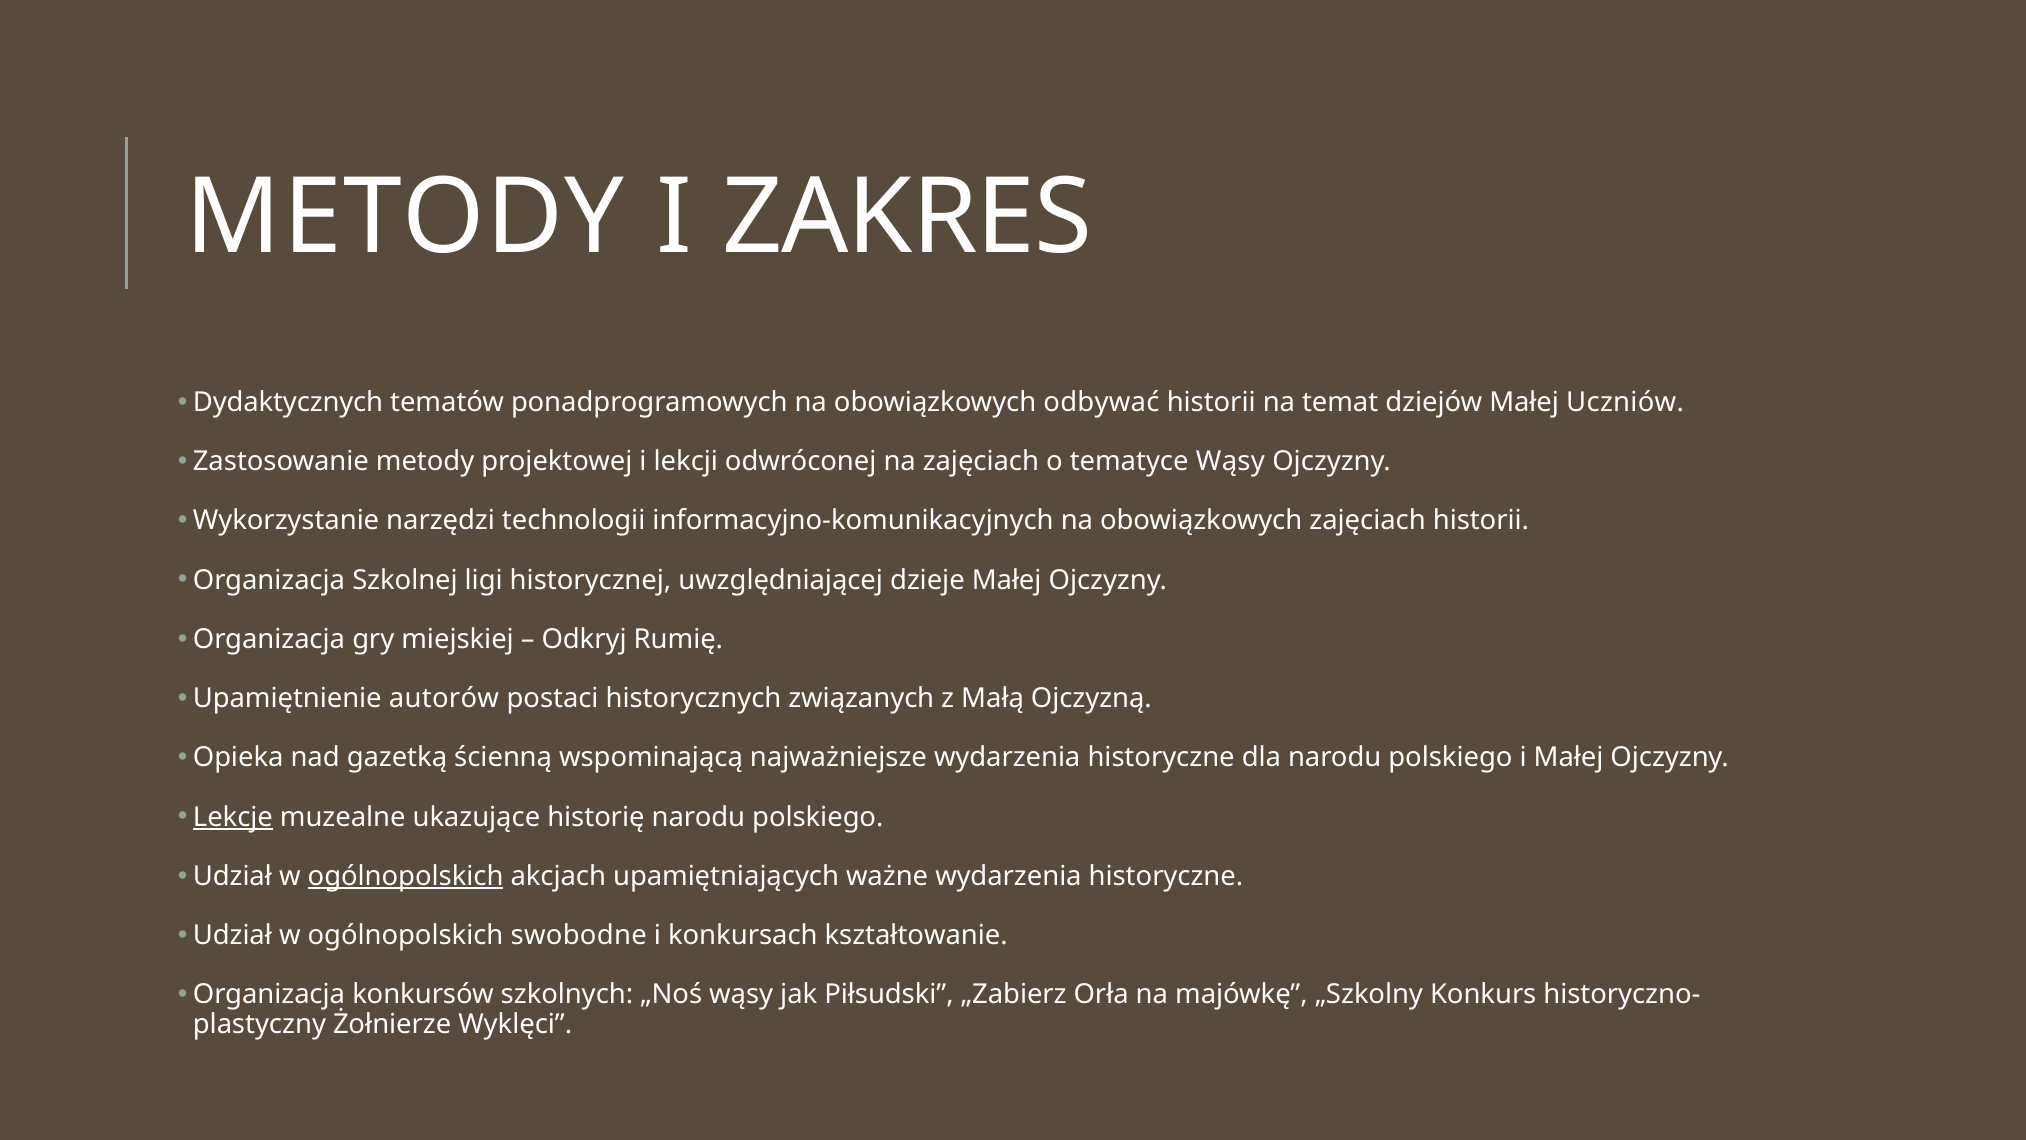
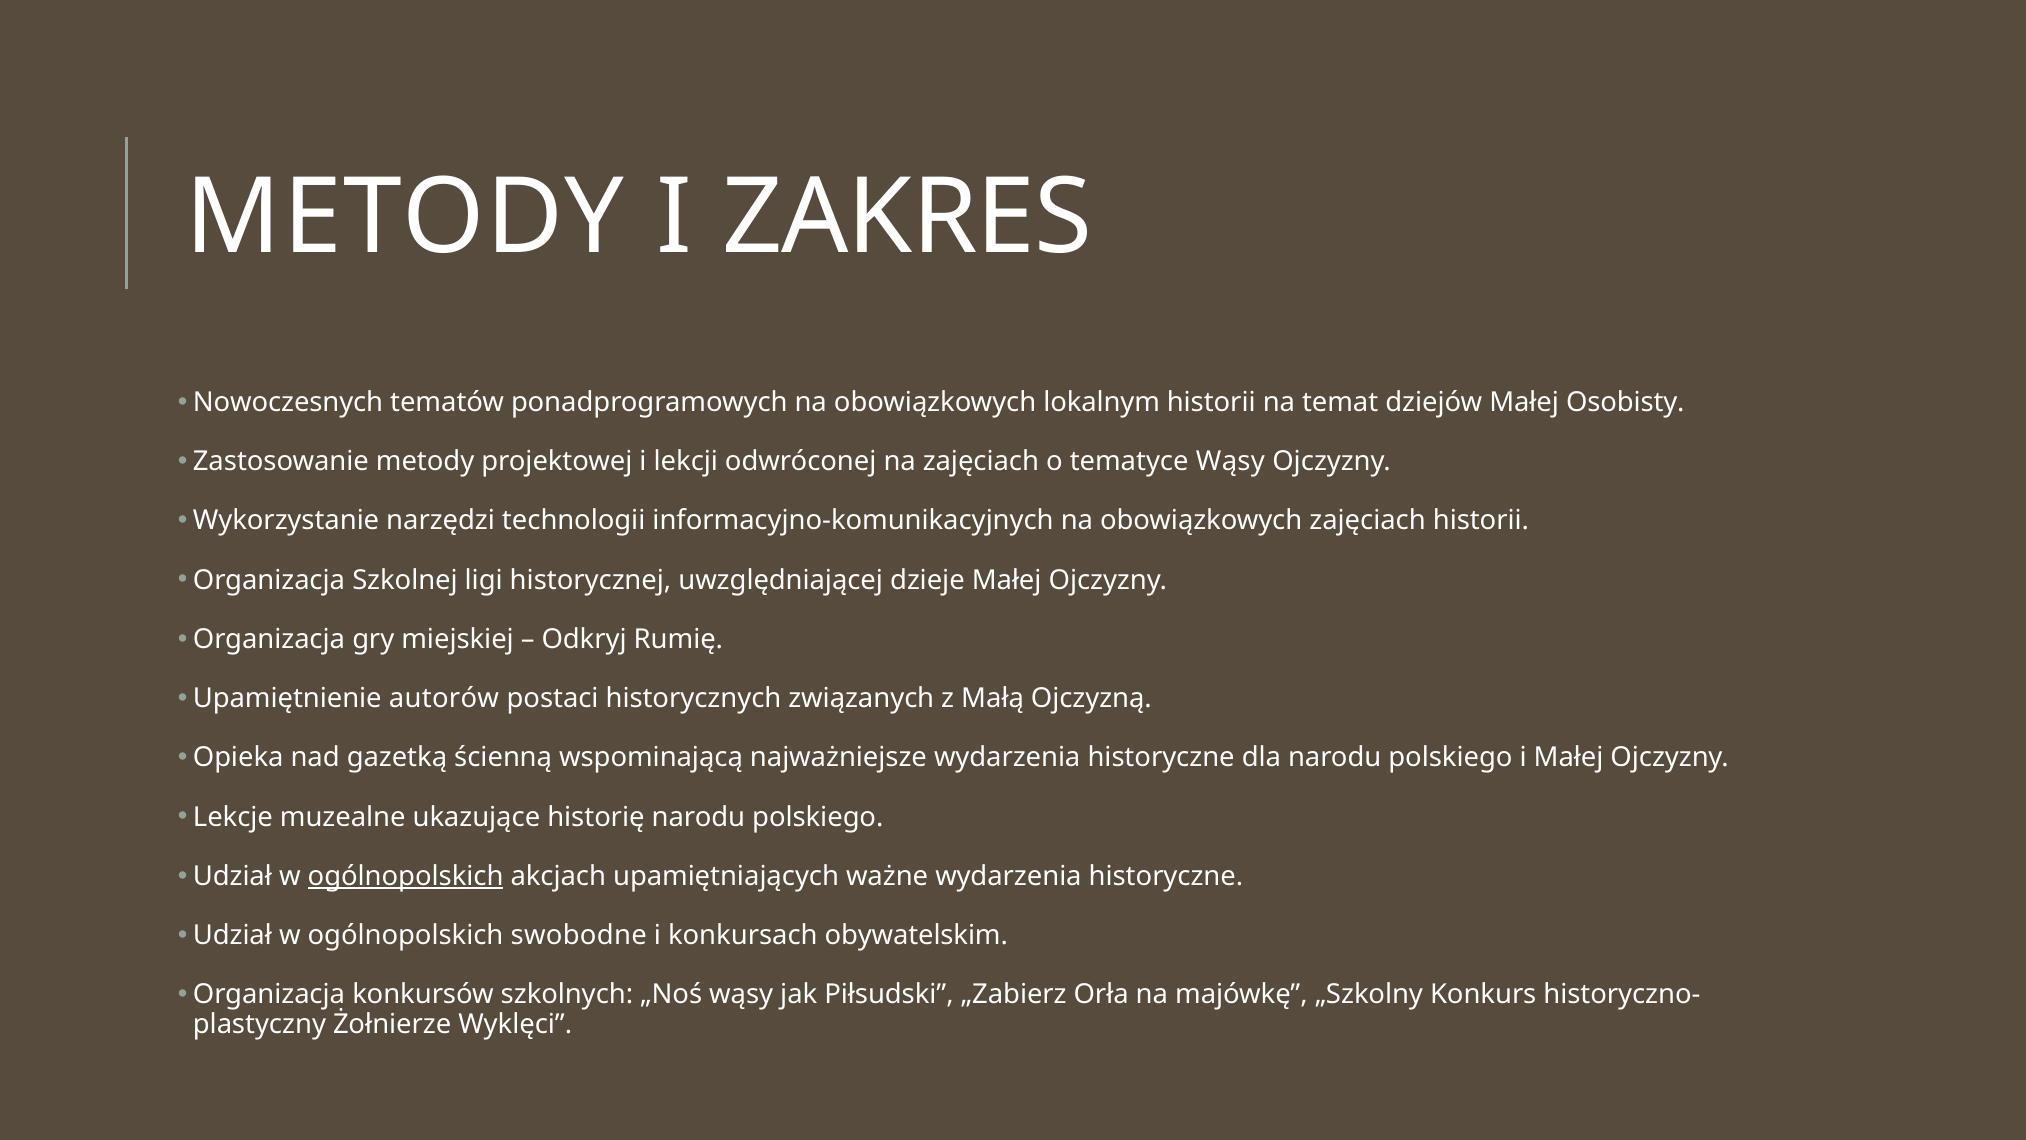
Dydaktycznych: Dydaktycznych -> Nowoczesnych (288, 402)
odbywać: odbywać -> lokalnym (1102, 402)
Uczniów: Uczniów -> Osobisty (1625, 402)
Lekcje underline: present -> none (233, 817)
kształtowanie: kształtowanie -> obywatelskim (916, 935)
